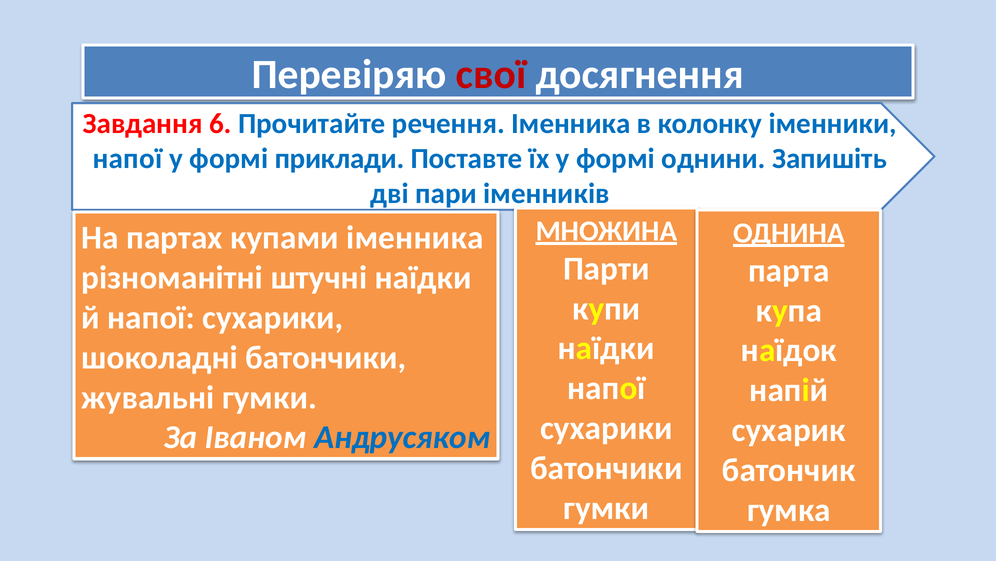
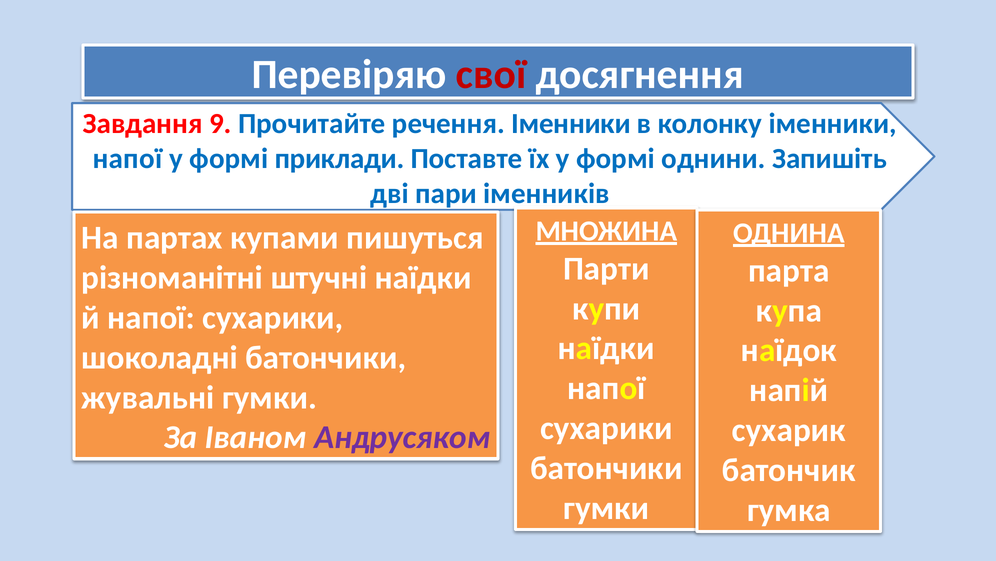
6: 6 -> 9 (220, 124)
речення Іменника: Іменника -> Іменники (571, 124)
купами іменника: іменника -> пишуться (415, 238)
Андрусяком colour: blue -> purple (402, 437)
